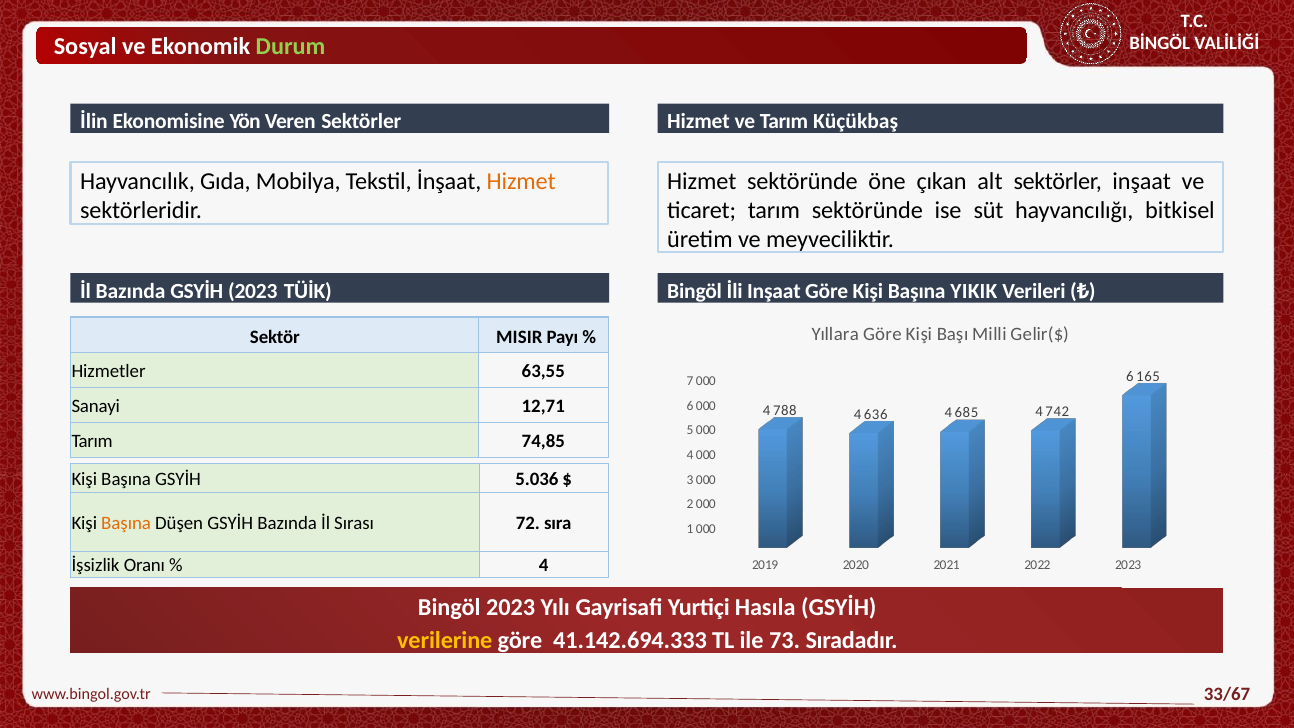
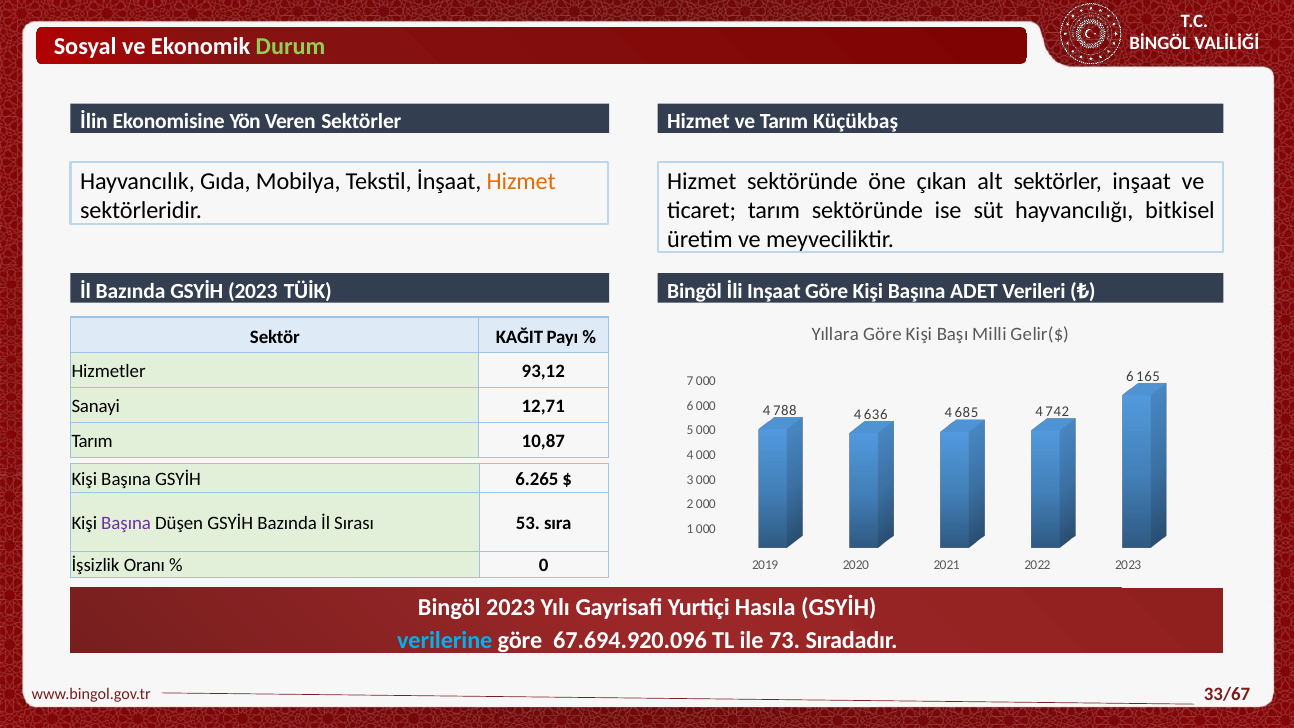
YIKIK: YIKIK -> ADET (974, 291)
MISIR: MISIR -> KAĞIT (519, 337)
63,55: 63,55 -> 93,12 (543, 371)
74,85: 74,85 -> 10,87 (543, 441)
5.036: 5.036 -> 6.265 (537, 480)
Başına colour: orange -> purple (126, 523)
72: 72 -> 53 (528, 523)
4: 4 -> 0 (544, 565)
verilerine colour: yellow -> light blue (445, 640)
41.142.694.333: 41.142.694.333 -> 67.694.920.096 (630, 640)
